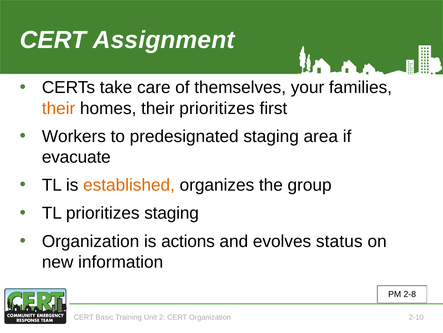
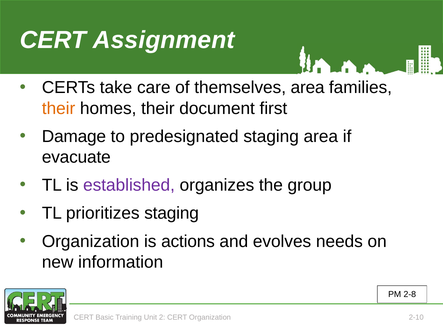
themselves your: your -> area (308, 87)
their prioritizes: prioritizes -> document (217, 108)
Workers: Workers -> Damage (74, 136)
established colour: orange -> purple (129, 185)
status: status -> needs (339, 241)
